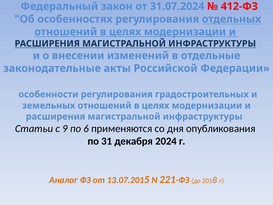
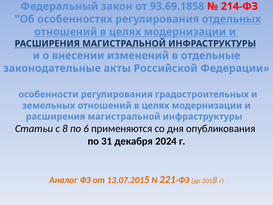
31.07.2024: 31.07.2024 -> 93.69.1858 (177, 6)
412-ФЗ: 412-ФЗ -> 214-ФЗ (239, 6)
с 9: 9 -> 8 (65, 128)
